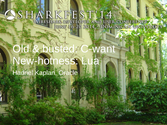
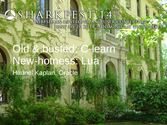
C-want: C-want -> C-learn (98, 49)
